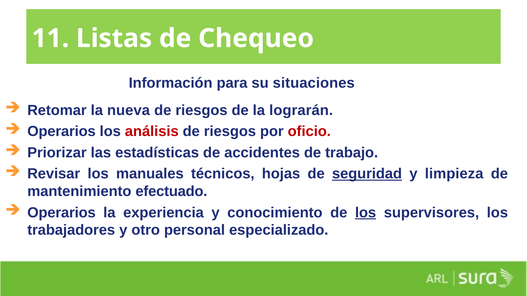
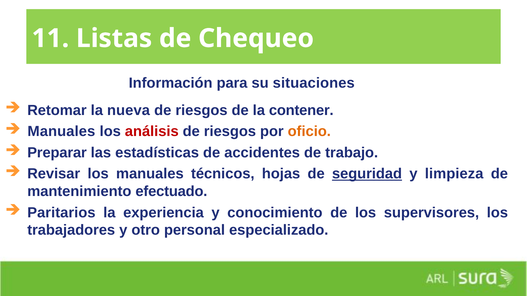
lograrán: lograrán -> contener (301, 110)
Operarios: Operarios -> Manuales (61, 132)
oficio colour: red -> orange (309, 132)
Priorizar: Priorizar -> Preparar (57, 153)
Operarios: Operarios -> Paritarios (61, 213)
los underline: present -> none (366, 213)
